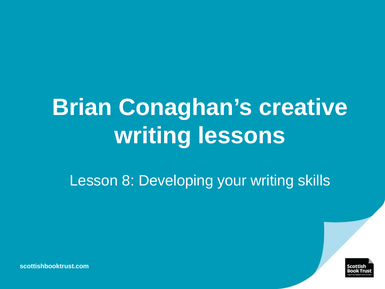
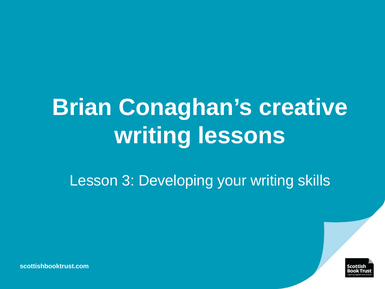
8: 8 -> 3 (128, 181)
